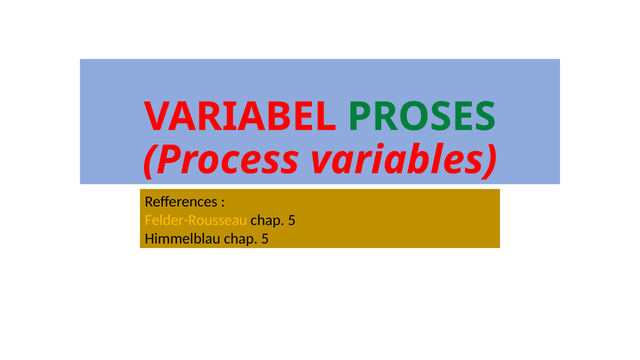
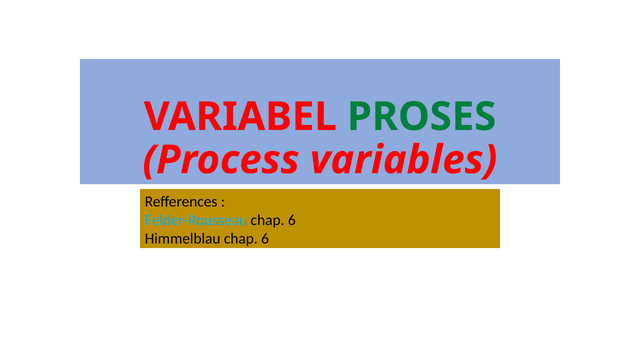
Felder-Rousseau colour: yellow -> light blue (196, 220)
5: 5 -> 6 (292, 220)
Himmelblau chap 5: 5 -> 6 (265, 239)
